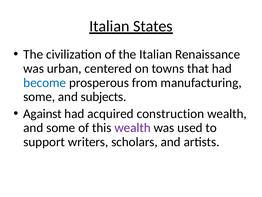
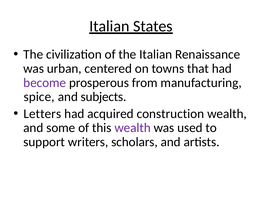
become colour: blue -> purple (45, 82)
some: some -> spice (39, 97)
Against: Against -> Letters (42, 113)
